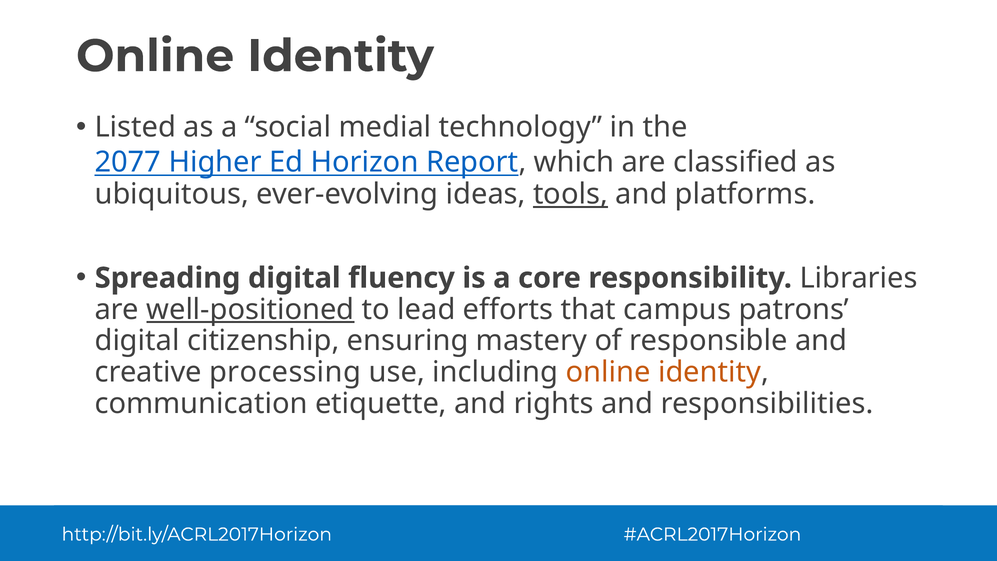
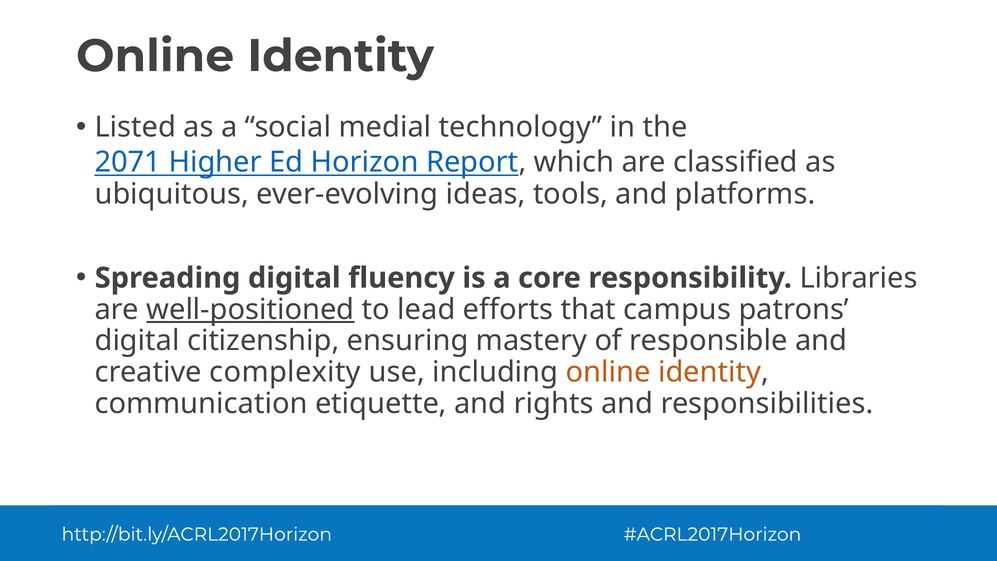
2077: 2077 -> 2071 (128, 162)
tools underline: present -> none (570, 194)
processing: processing -> complexity (285, 372)
